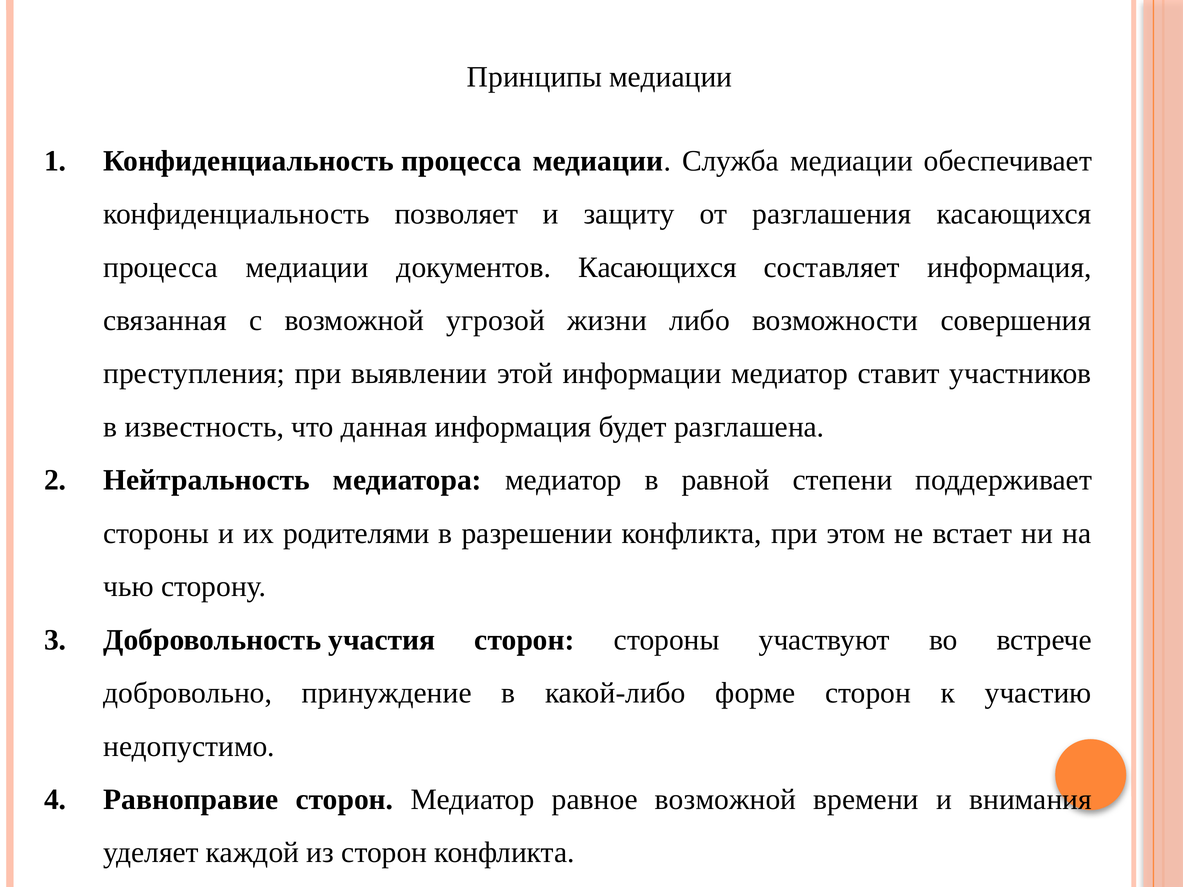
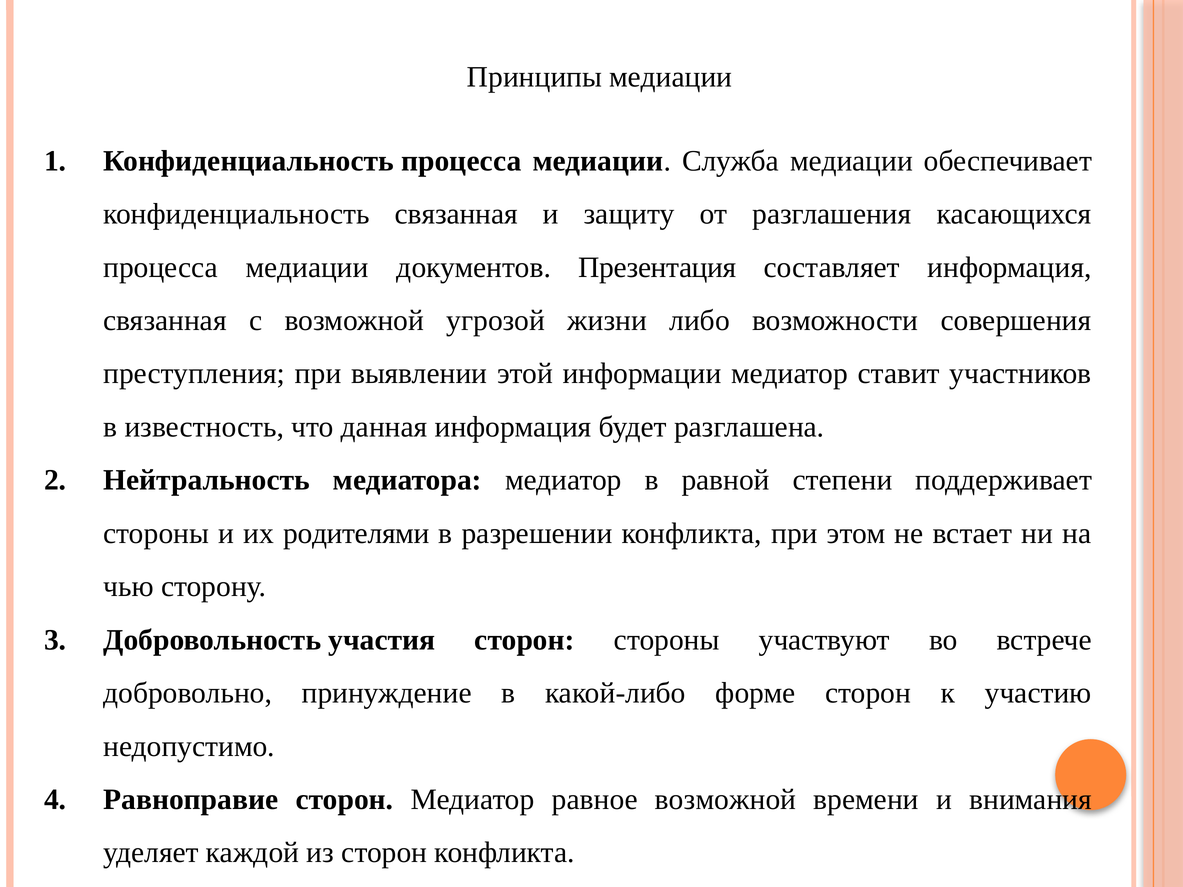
конфиденциальность позволяет: позволяет -> связанная (456, 214)
документов Касающихся: Касающихся -> Презентация (657, 267)
